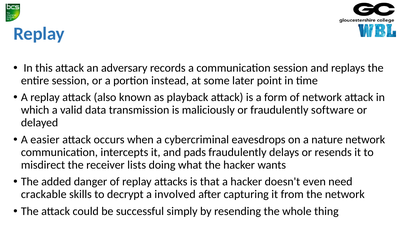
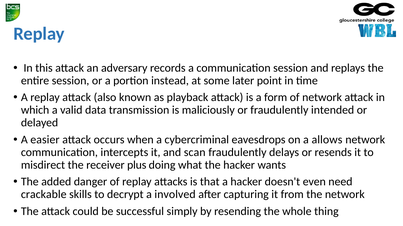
software: software -> intended (333, 110)
nature: nature -> allows (327, 140)
pads: pads -> scan (195, 153)
lists: lists -> plus (137, 165)
